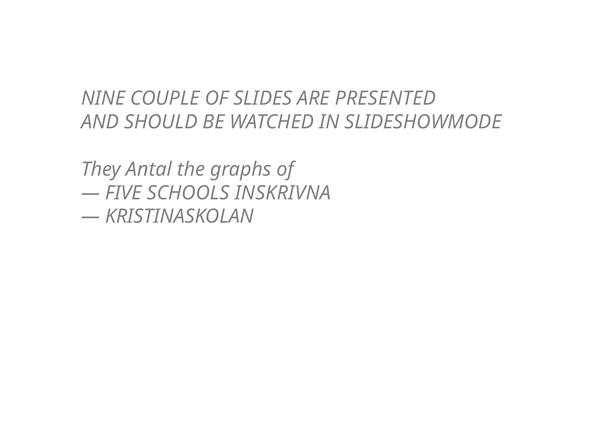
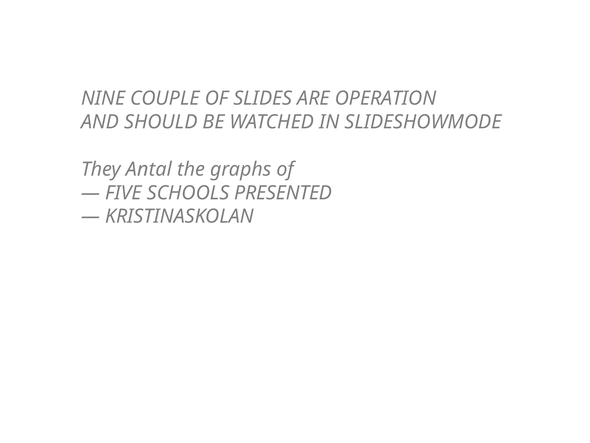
PRESENTED: PRESENTED -> OPERATION (386, 98)
INSKRIVNA: INSKRIVNA -> PRESENTED (283, 193)
